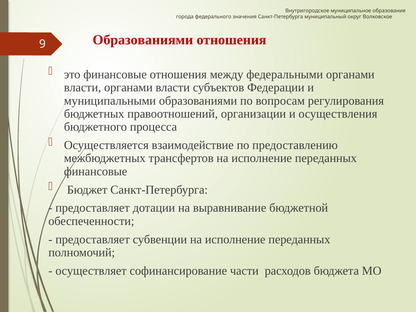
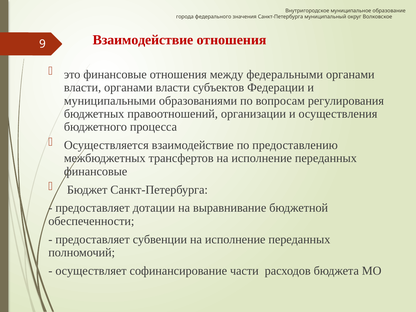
9 Образованиями: Образованиями -> Взаимодействие (143, 40)
